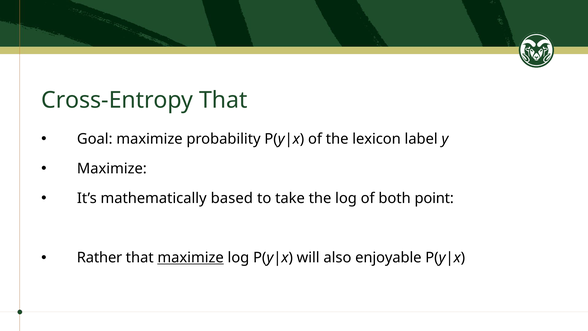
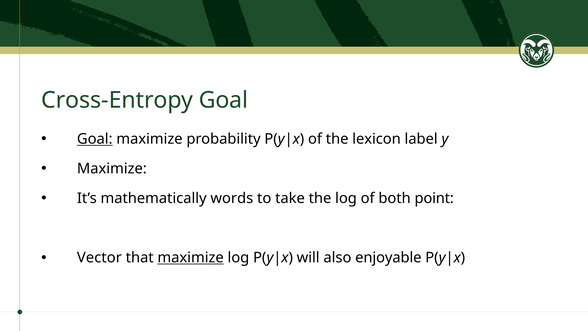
Cross-Entropy That: That -> Goal (223, 100)
Goal underline: none -> present (95, 139)
based: based -> words (232, 198)
Rather: Rather -> Vector (99, 258)
